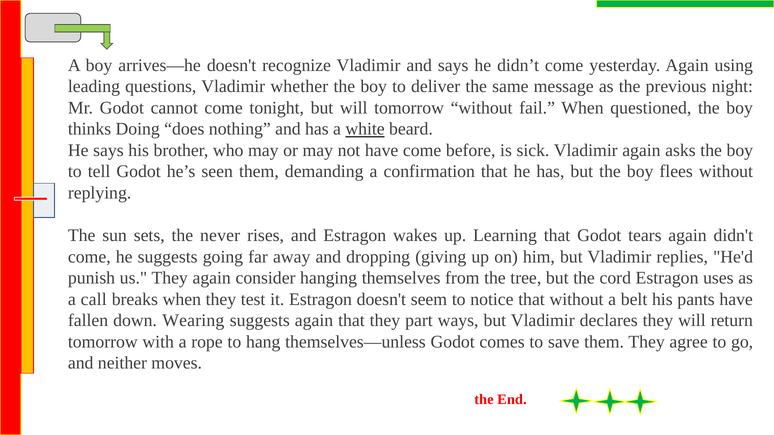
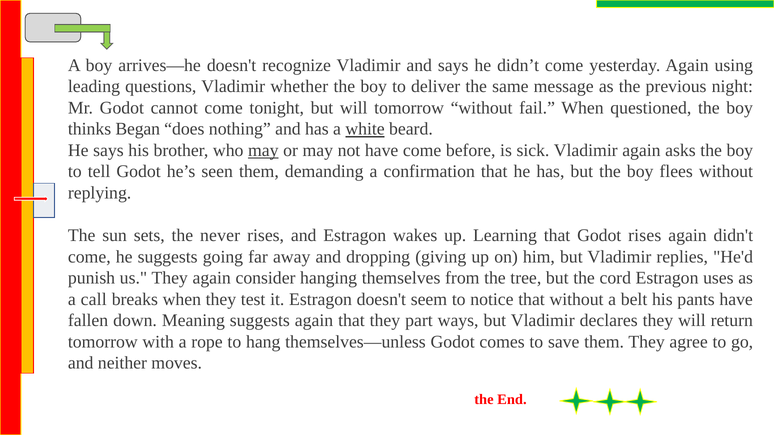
Doing: Doing -> Began (138, 129)
may underline: none -> present (263, 151)
Godot tears: tears -> rises (645, 236)
Wearing: Wearing -> Meaning (193, 321)
